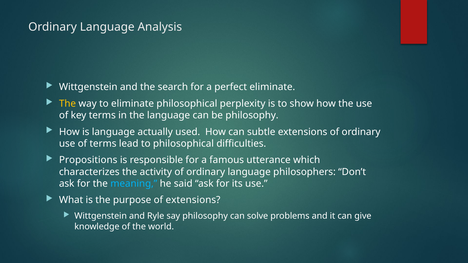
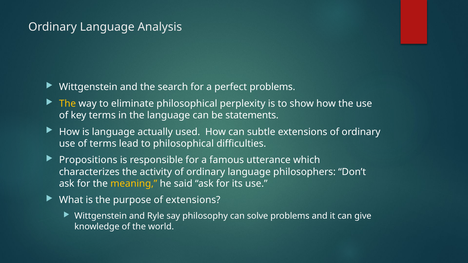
perfect eliminate: eliminate -> problems (272, 87)
be philosophy: philosophy -> statements (252, 115)
meaning colour: light blue -> yellow (134, 184)
